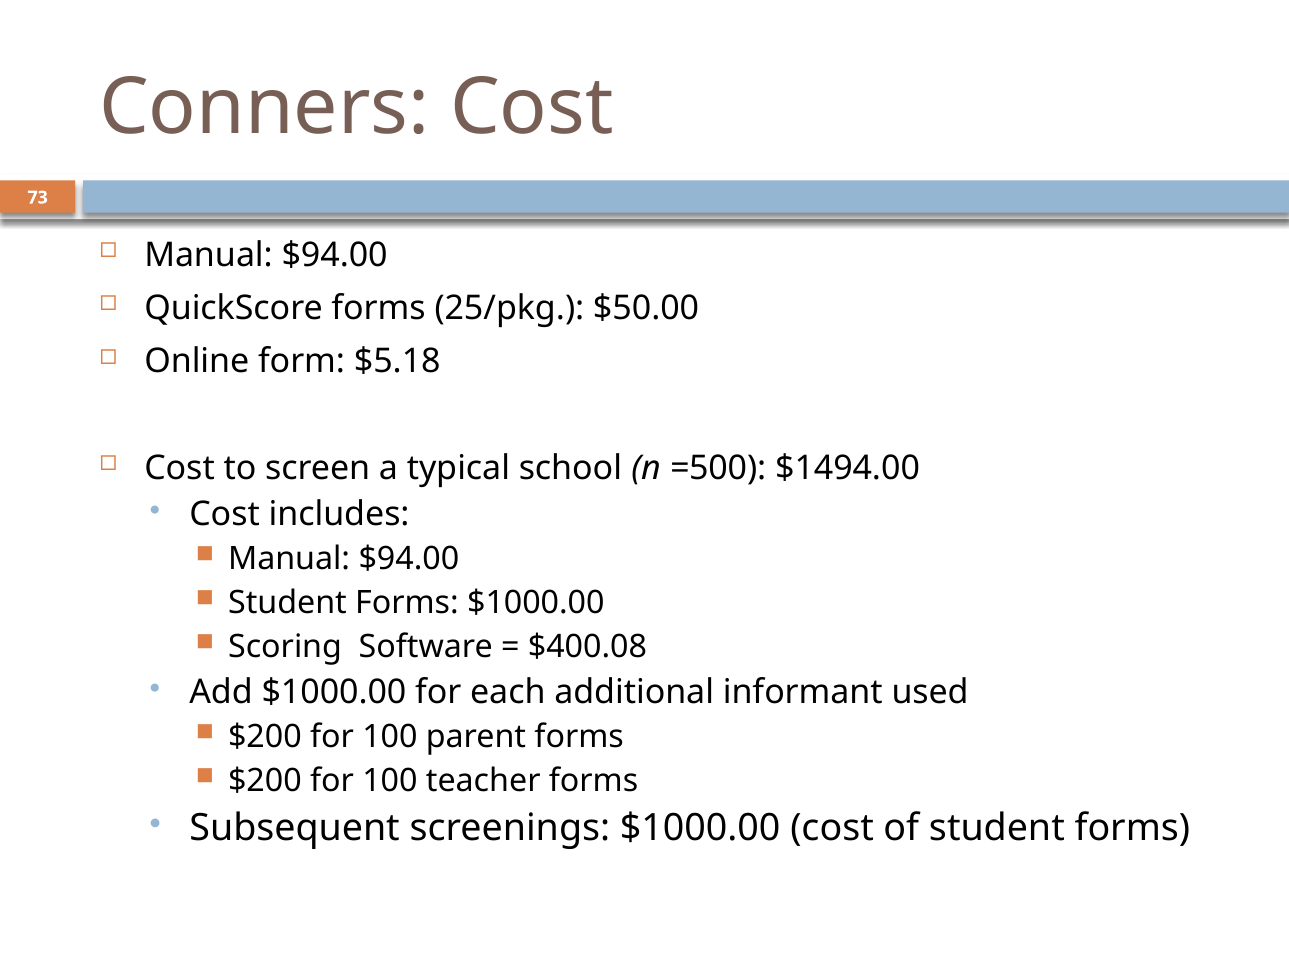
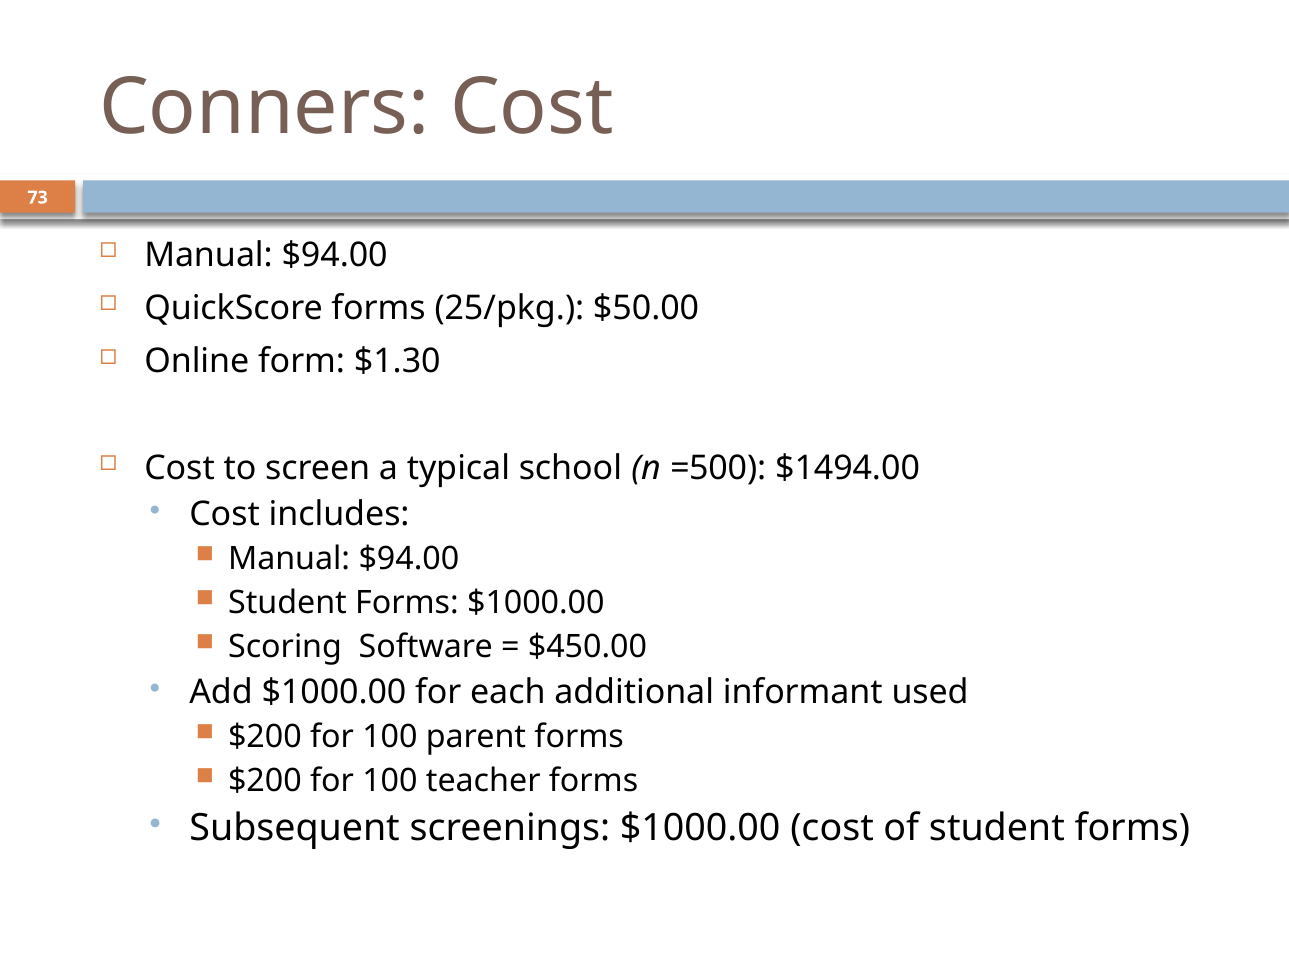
$5.18: $5.18 -> $1.30 (397, 361)
$400.08: $400.08 -> $450.00 (587, 646)
